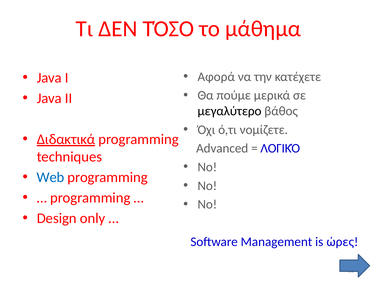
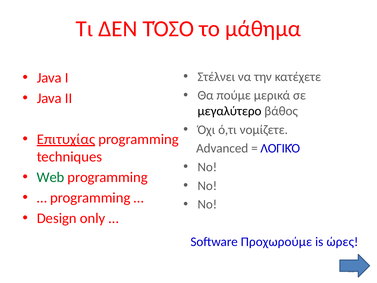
Αφορά: Αφορά -> Στέλνει (216, 77)
Διδακτικά: Διδακτικά -> Επιτυχίας (66, 139)
Web colour: blue -> green (51, 177)
Management: Management -> Προχωρούμε (276, 241)
